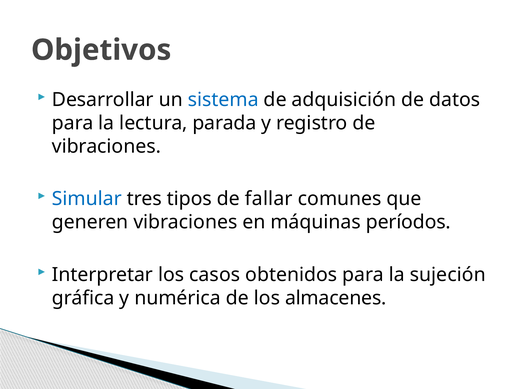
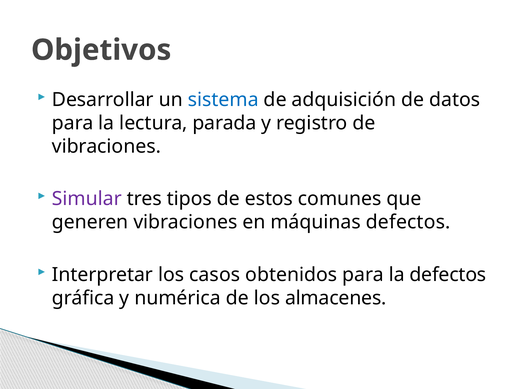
Simular colour: blue -> purple (87, 199)
fallar: fallar -> estos (269, 199)
máquinas períodos: períodos -> defectos (408, 222)
la sujeción: sujeción -> defectos (448, 275)
